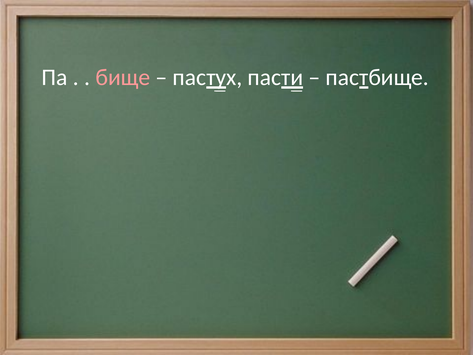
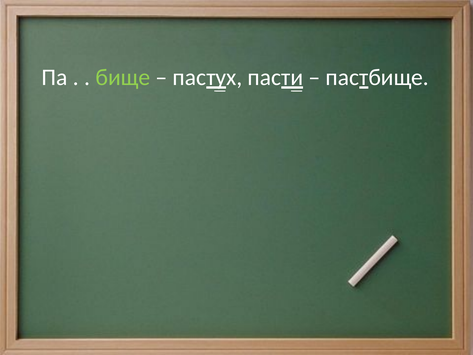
бище colour: pink -> light green (123, 77)
